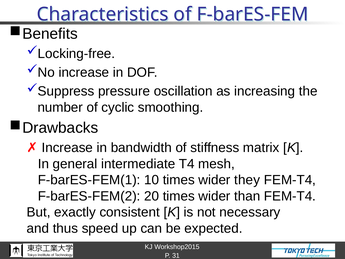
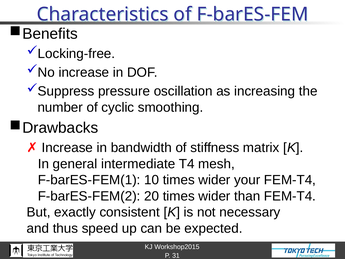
they: they -> your (247, 180)
